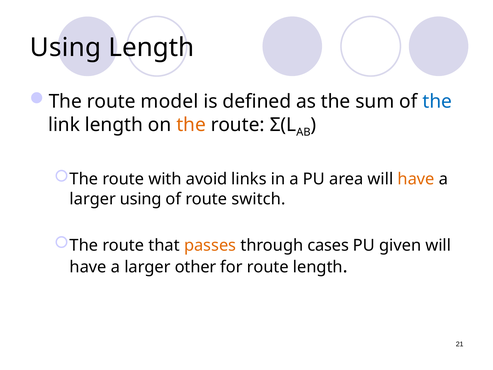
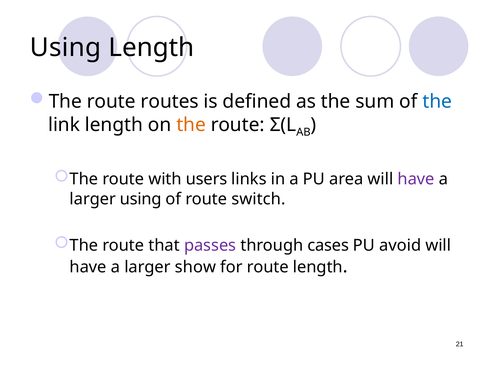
model: model -> routes (170, 102)
avoid: avoid -> users (207, 179)
have colour: orange -> purple (416, 179)
passes colour: orange -> purple (210, 245)
given: given -> avoid (400, 245)
other: other -> show (195, 267)
